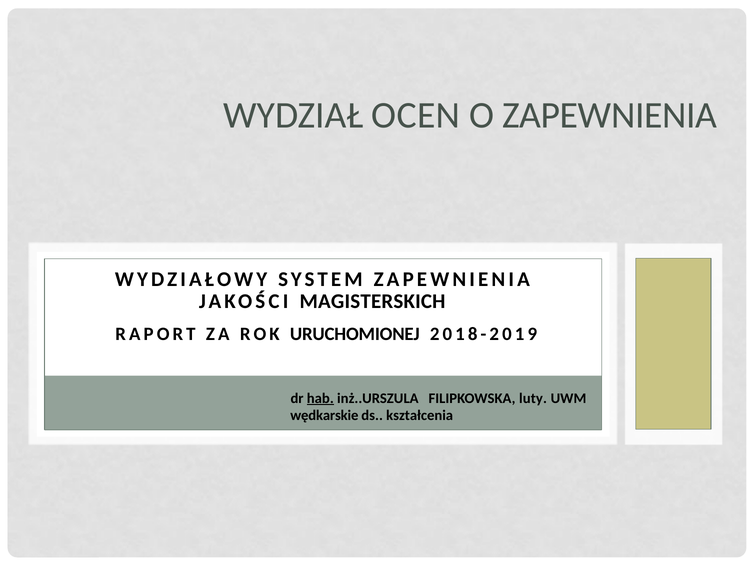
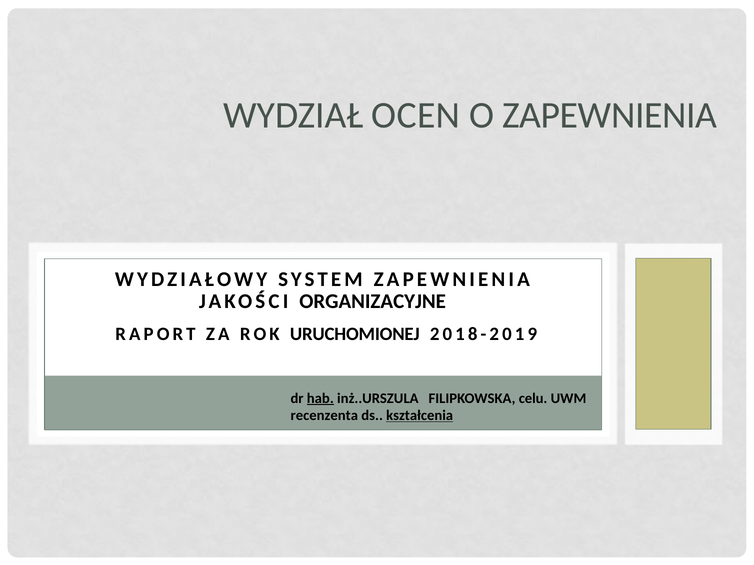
MAGISTERSKICH: MAGISTERSKICH -> ORGANIZACYJNE (373, 301)
luty: luty -> celu (533, 399)
wędkarskie: wędkarskie -> recenzenta (324, 416)
kształcenia underline: none -> present (420, 416)
